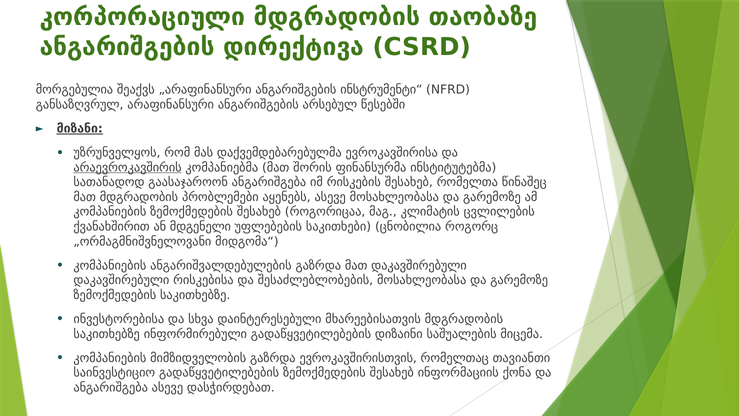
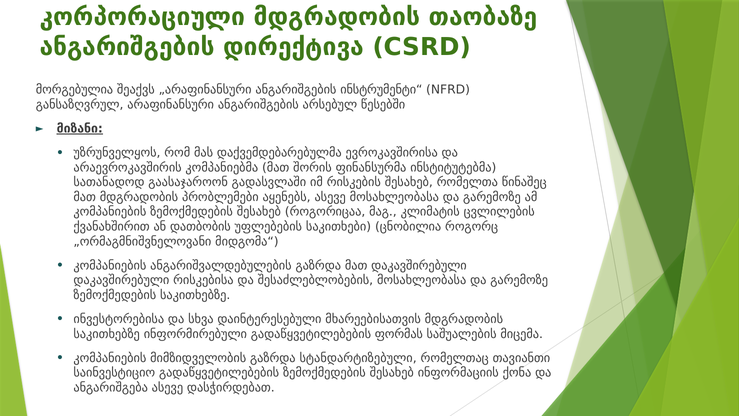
არაევროკავშირის underline: present -> none (128, 167)
გაასაჯაროონ ანგარიშგება: ანგარიშგება -> გადასვლაში (269, 182)
მდგენელი: მდგენელი -> დათბობის (200, 227)
დიზაინი: დიზაინი -> ფორმას (399, 334)
ევროკავშირისთვის: ევროკავშირისთვის -> სტანდარტიზებული (358, 358)
